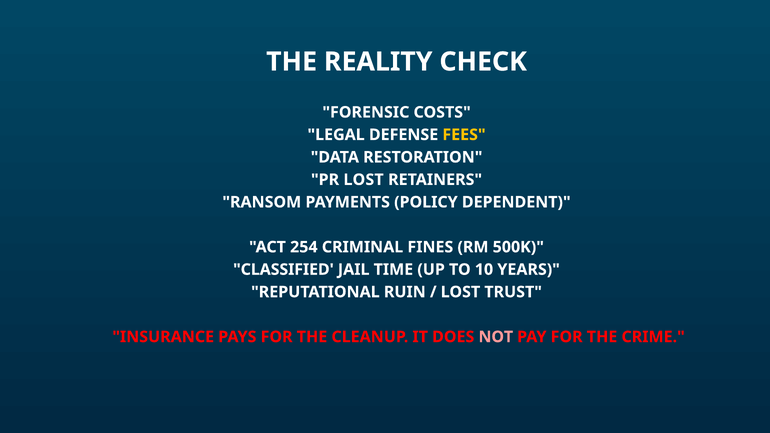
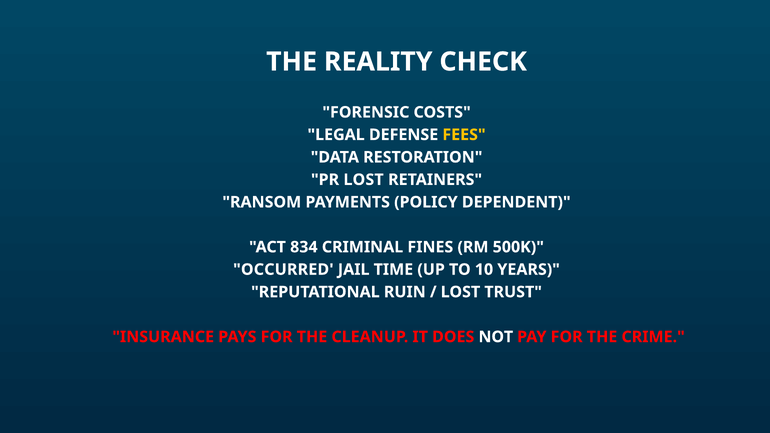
254: 254 -> 834 (304, 247)
CLASSIFIED: CLASSIFIED -> OCCURRED (283, 270)
NOT colour: pink -> white (496, 337)
